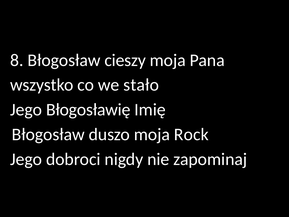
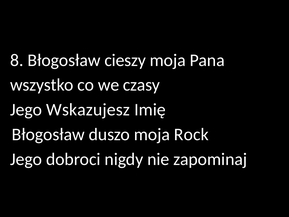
stało: stało -> czasy (141, 85)
Błogosławię: Błogosławię -> Wskazujesz (88, 110)
